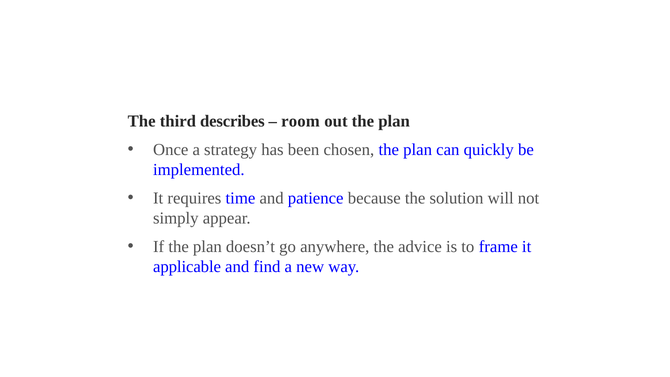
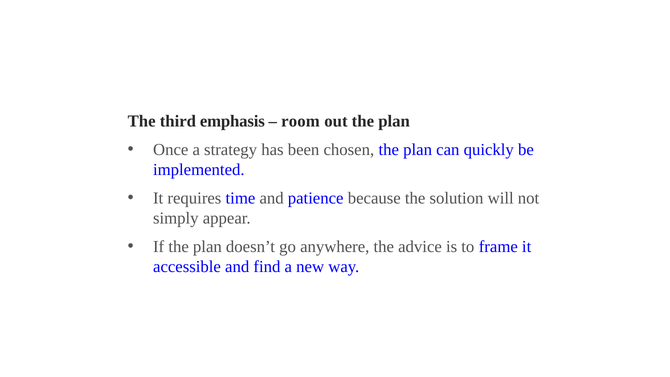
describes: describes -> emphasis (232, 121)
applicable: applicable -> accessible (187, 267)
